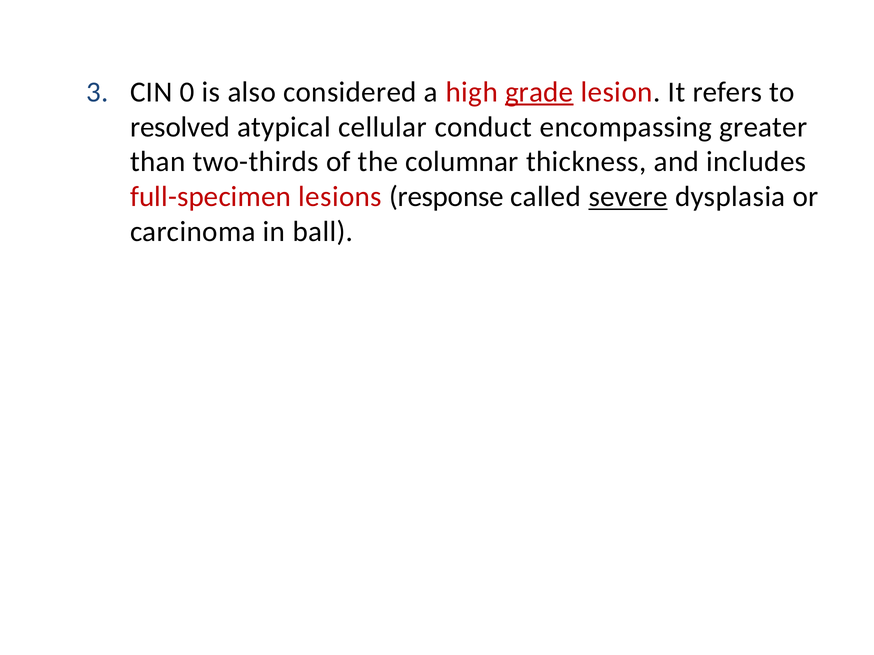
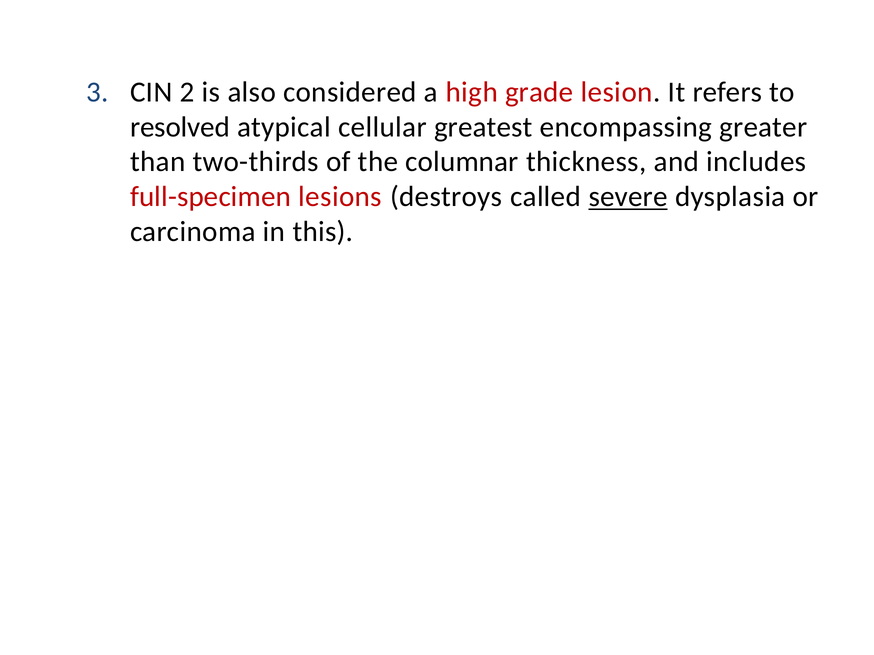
0: 0 -> 2 (187, 92)
grade underline: present -> none (539, 92)
conduct: conduct -> greatest (483, 127)
response: response -> destroys (446, 197)
ball: ball -> this (323, 232)
